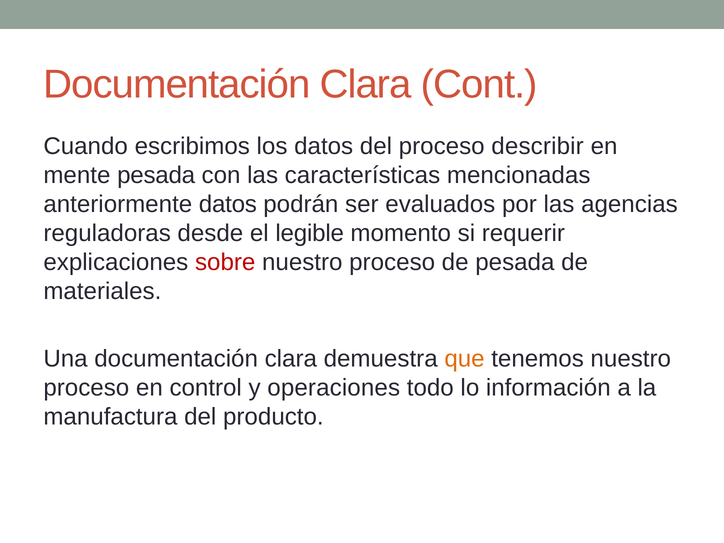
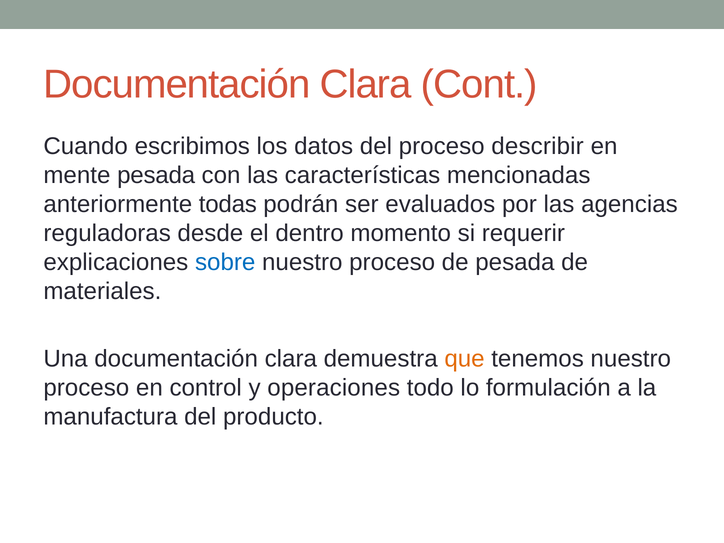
anteriormente datos: datos -> todas (228, 204)
legible: legible -> dentro (310, 233)
sobre colour: red -> blue (225, 262)
información: información -> formulación (548, 388)
